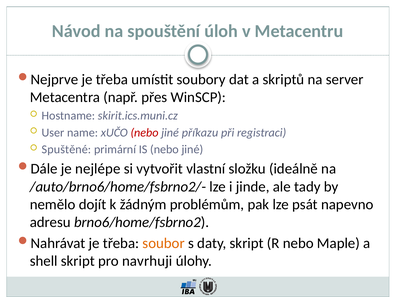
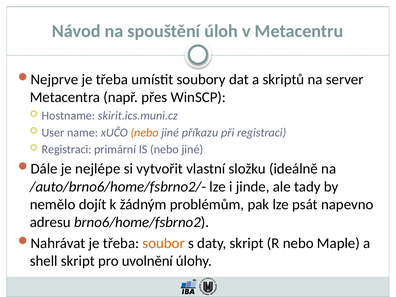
nebo colour: red -> orange (145, 133)
Spuštěné: Spuštěné -> Registraci (67, 149)
navrhuji: navrhuji -> uvolnění (147, 261)
